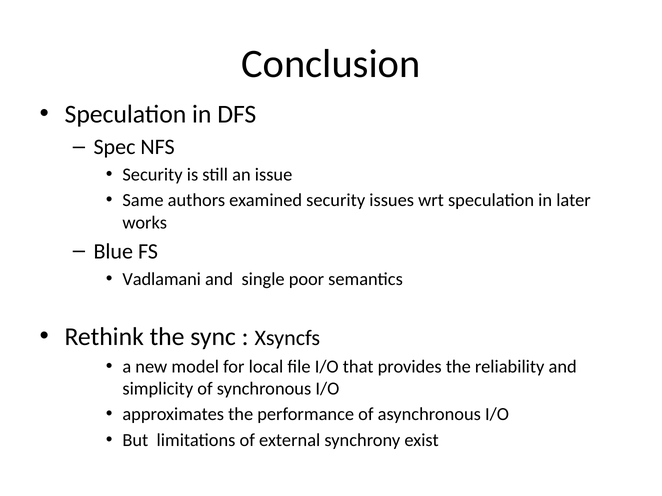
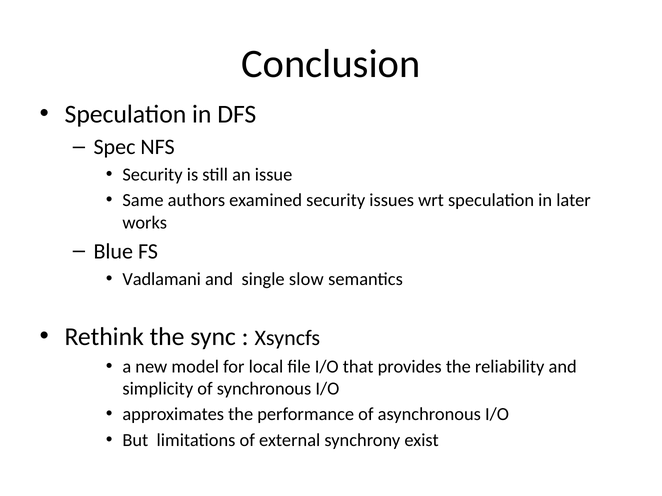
poor: poor -> slow (306, 279)
